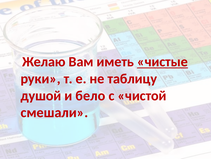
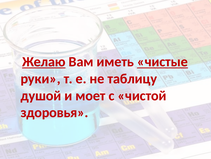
Желаю underline: none -> present (44, 61)
бело: бело -> моет (90, 95)
смешали: смешали -> здоровья (54, 112)
